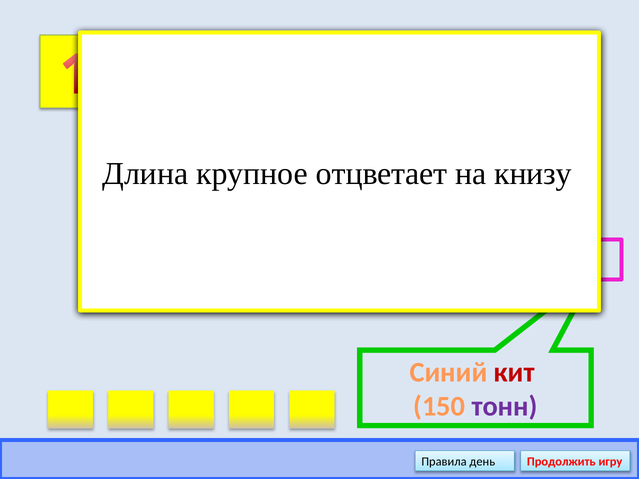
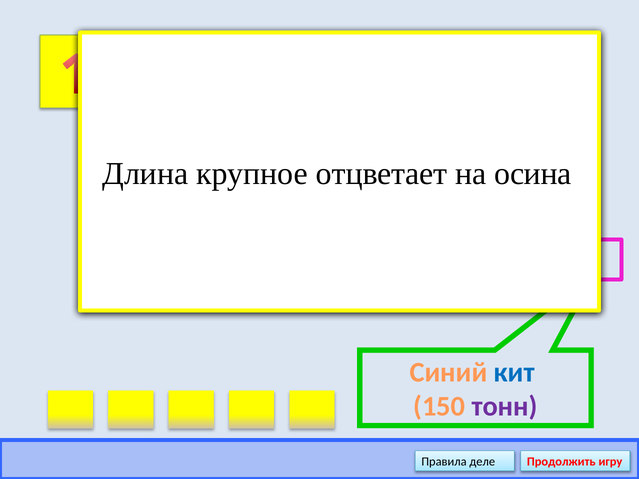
книзу: книзу -> осина (533, 174)
кит colour: red -> blue (514, 373)
день: день -> деле (482, 462)
